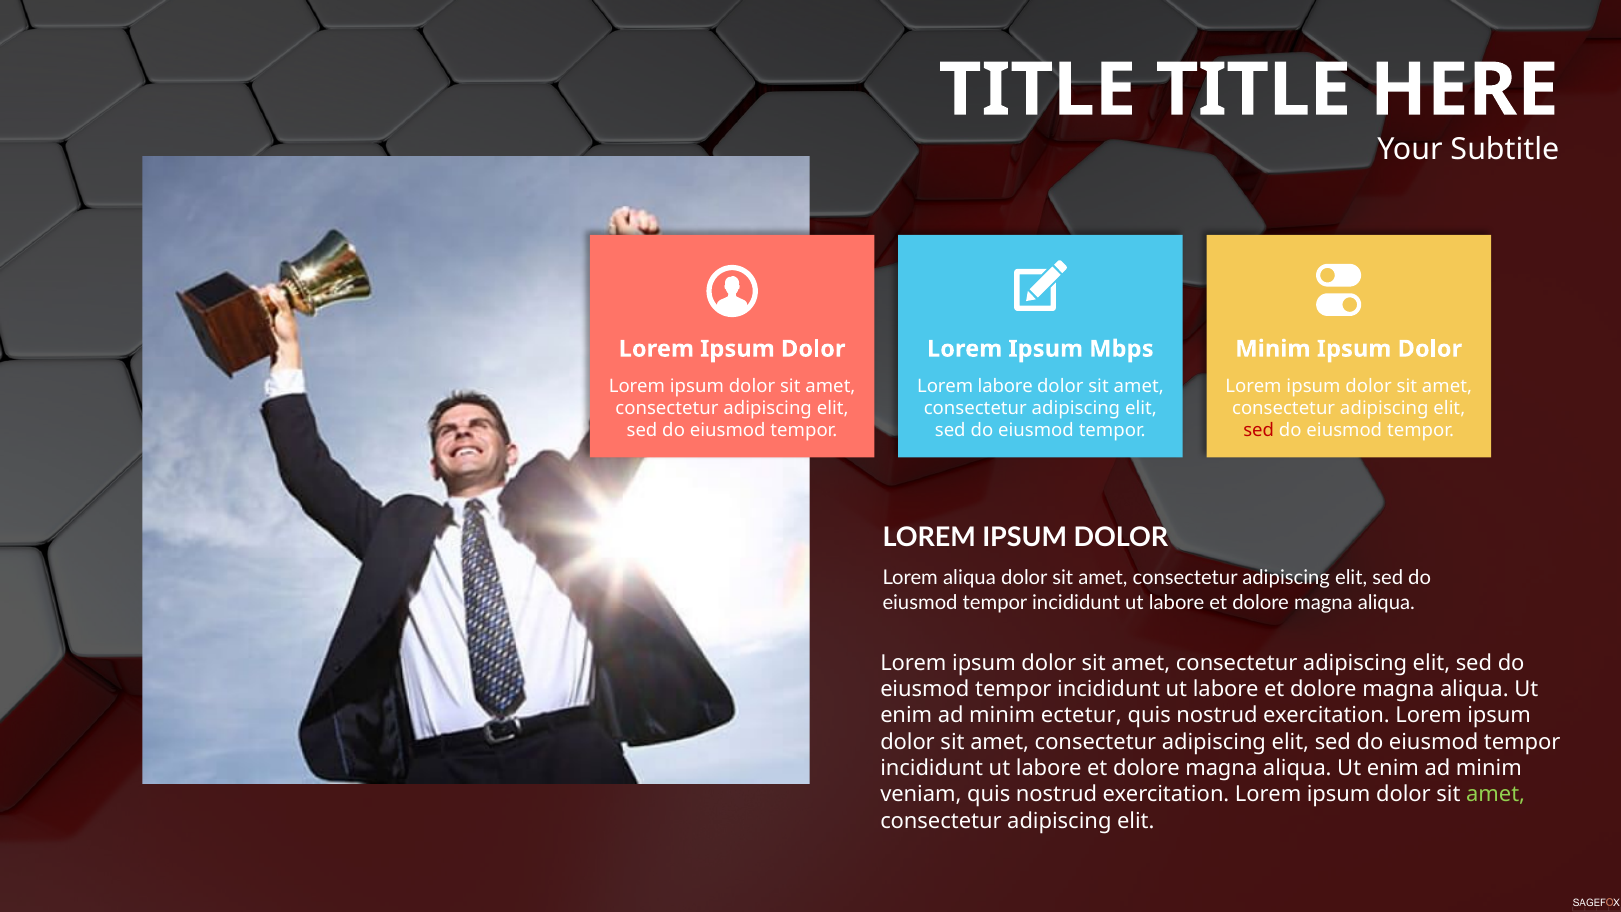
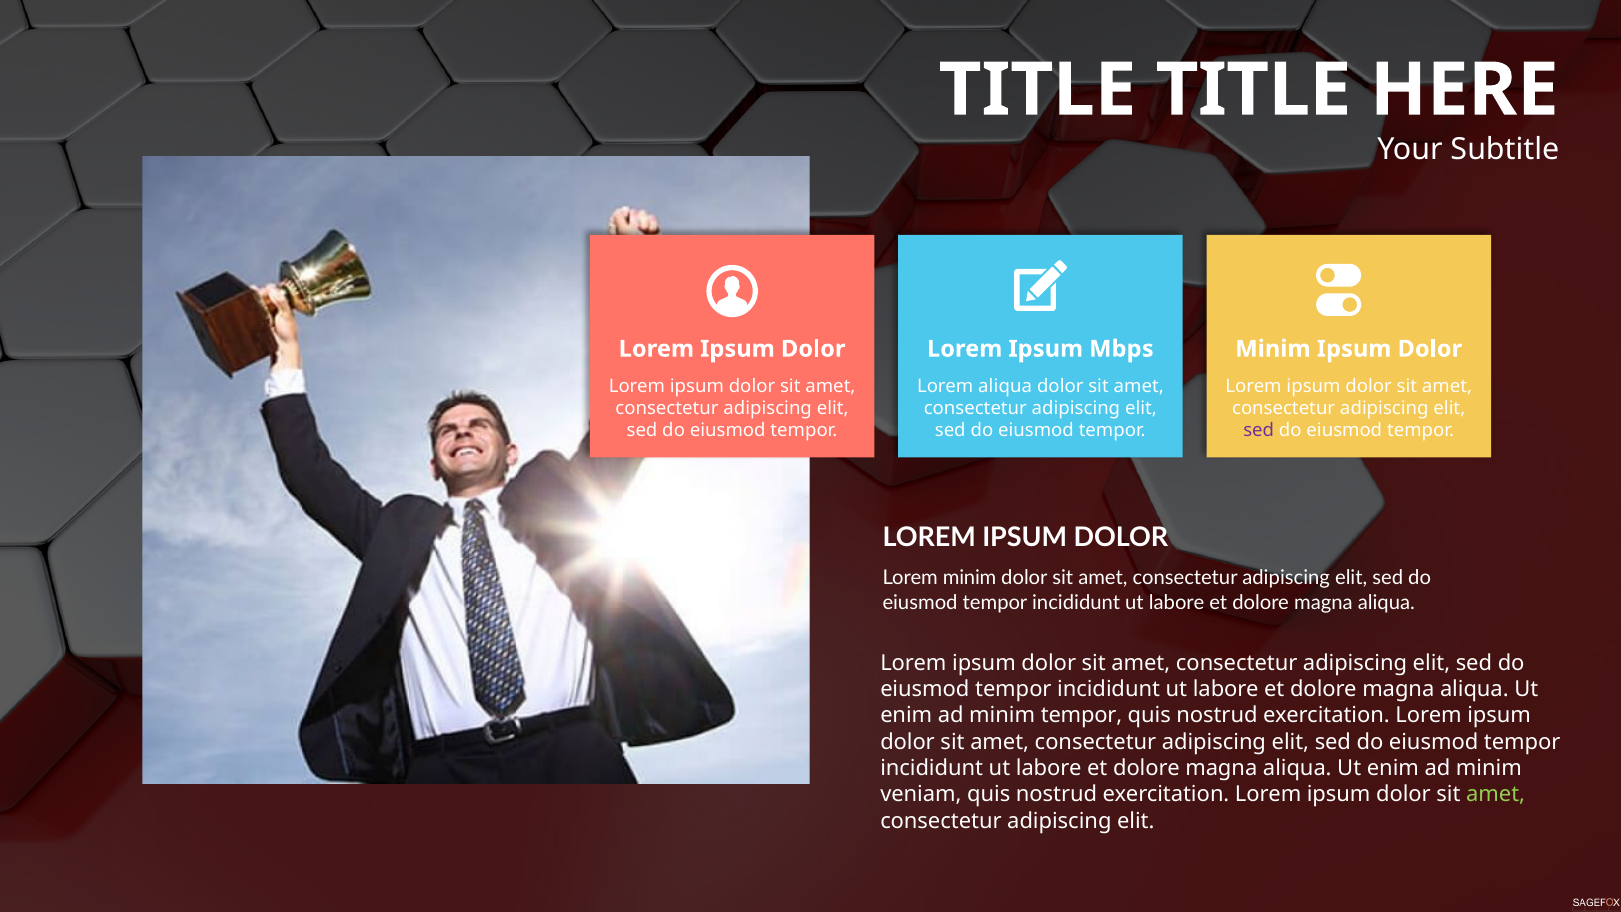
Lorem labore: labore -> aliqua (1005, 386)
sed colour: red -> purple (1259, 431)
Lorem aliqua: aliqua -> minim (970, 578)
minim ectetur: ectetur -> tempor (1082, 715)
